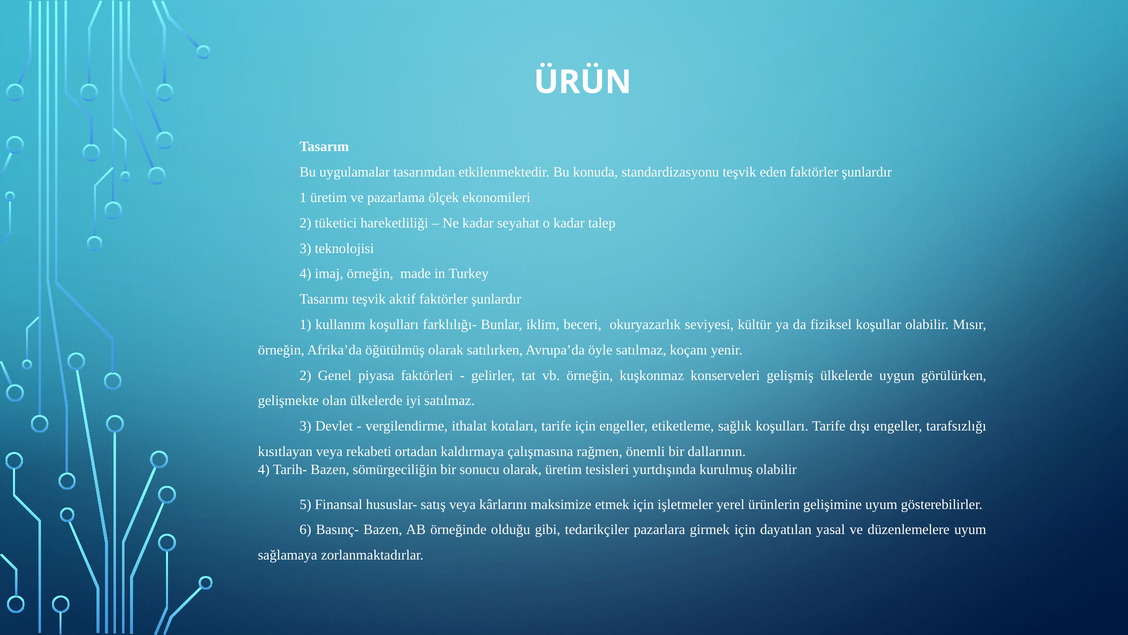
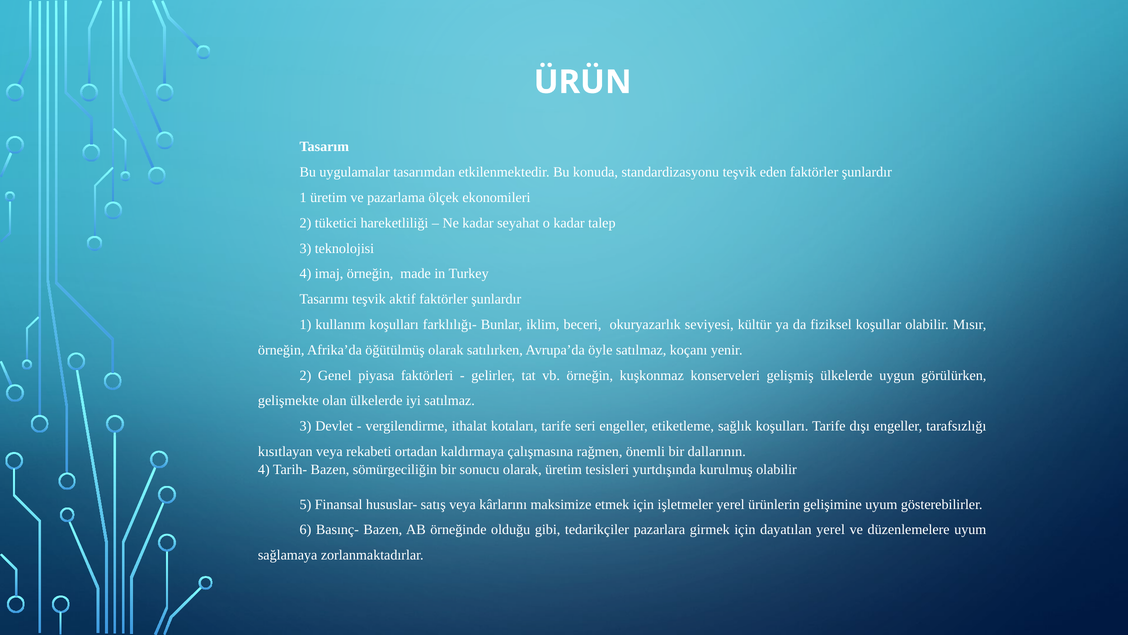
tarife için: için -> seri (585, 426)
dayatılan yasal: yasal -> yerel (831, 529)
